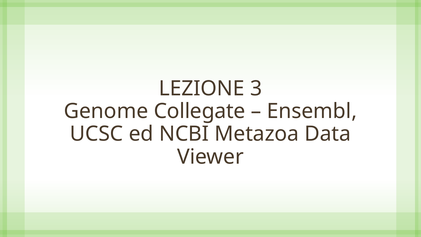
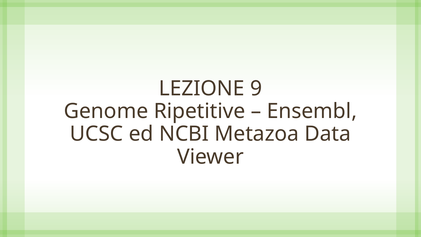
3: 3 -> 9 (256, 88)
Collegate: Collegate -> Ripetitive (200, 111)
